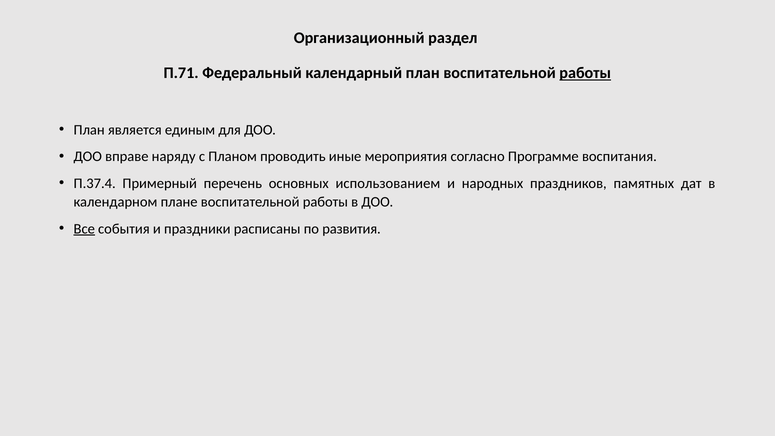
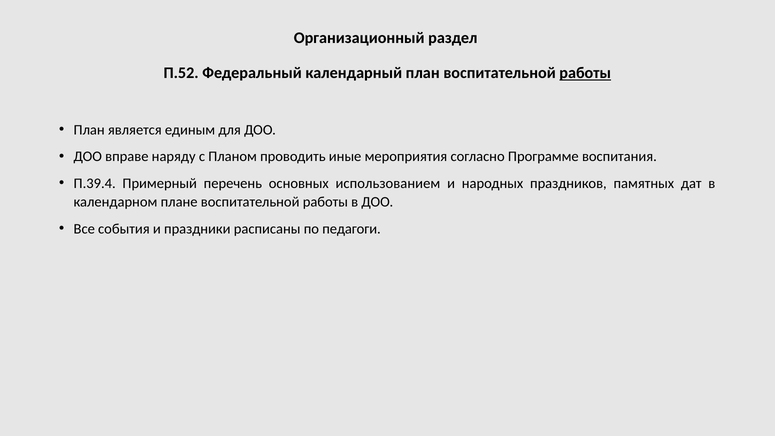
П.71: П.71 -> П.52 (181, 73)
П.37.4: П.37.4 -> П.39.4 (95, 183)
Все underline: present -> none (84, 229)
развития: развития -> педагоги (351, 229)
